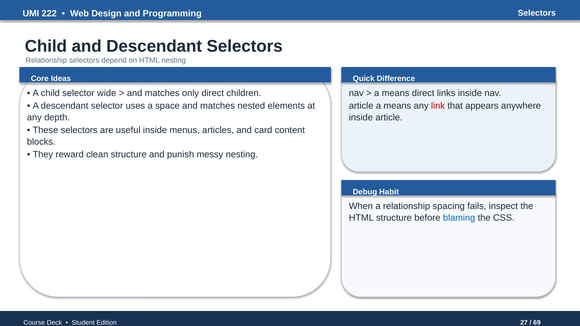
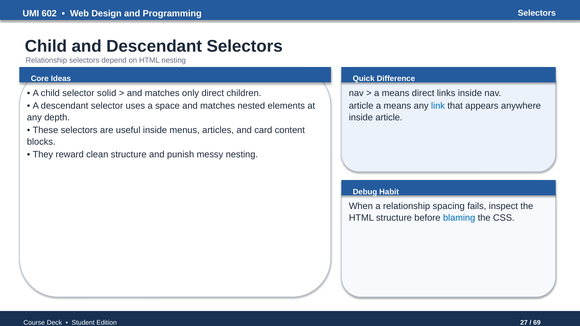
222: 222 -> 602 (49, 14)
wide: wide -> solid (107, 93)
link colour: red -> blue (438, 106)
